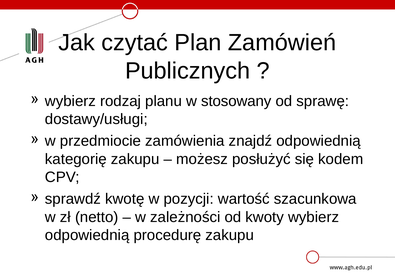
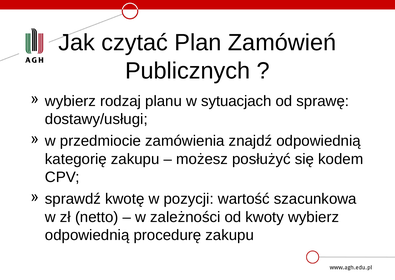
stosowany: stosowany -> sytuacjach (236, 101)
